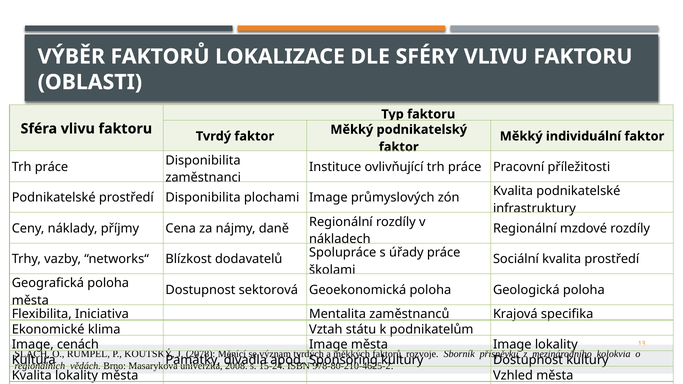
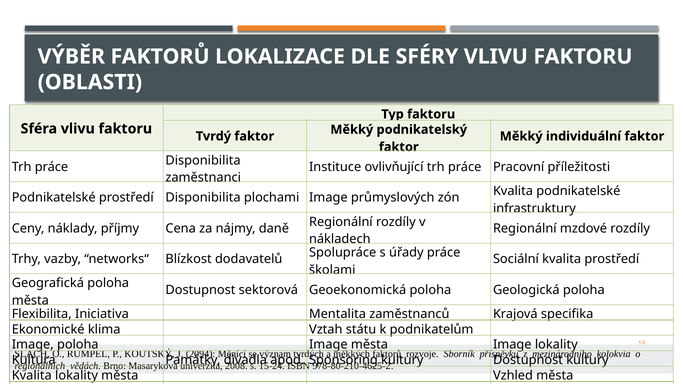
cenách: cenách -> poloha (78, 345)
2078: 2078 -> 2094 (201, 354)
